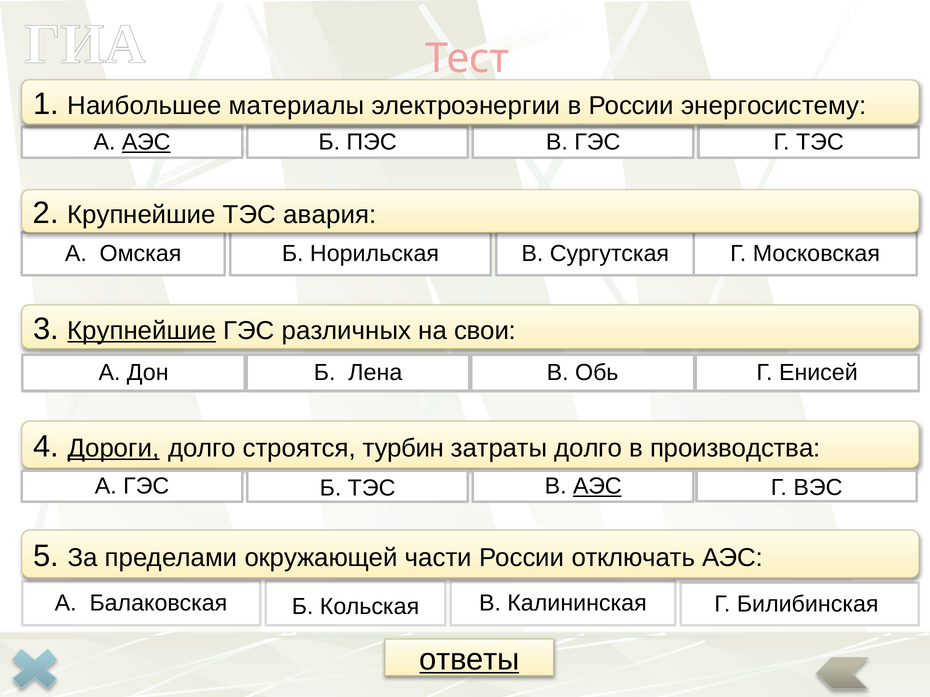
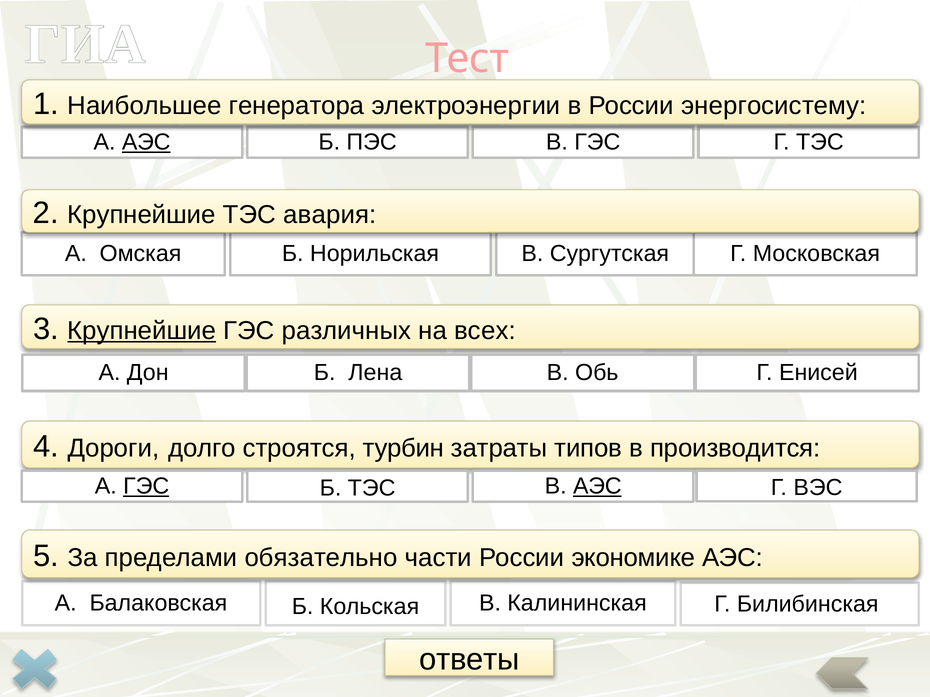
материалы: материалы -> генератора (297, 106)
свои: свои -> всех (485, 331)
Дороги underline: present -> none (114, 449)
затраты долго: долго -> типов (588, 449)
производства: производства -> производится (735, 449)
ГЭС underline: none -> present (146, 486)
окружающей: окружающей -> обязательно (321, 558)
отключать: отключать -> экономике (633, 558)
ответы underline: present -> none (469, 660)
